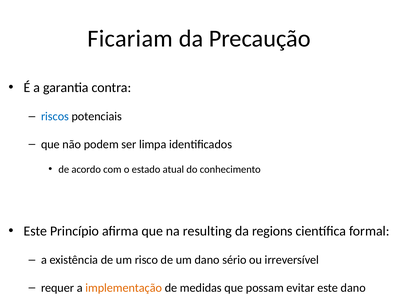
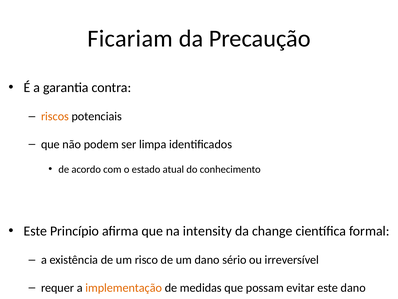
riscos colour: blue -> orange (55, 116)
resulting: resulting -> intensity (207, 231)
regions: regions -> change (272, 231)
